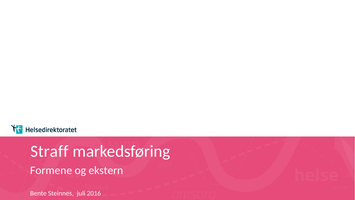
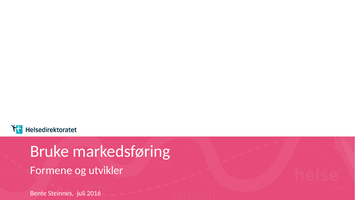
Straff: Straff -> Bruke (50, 151)
ekstern: ekstern -> utvikler (106, 170)
